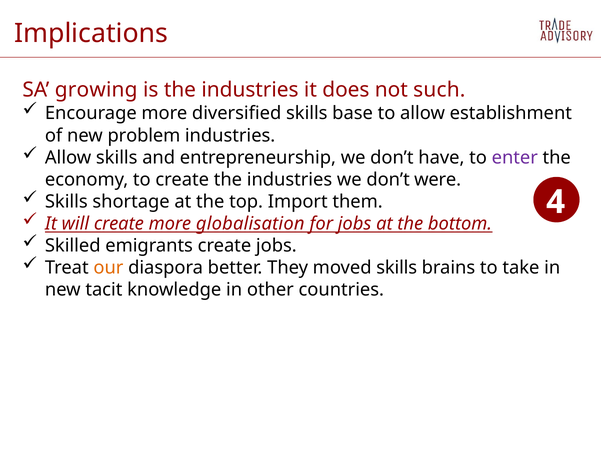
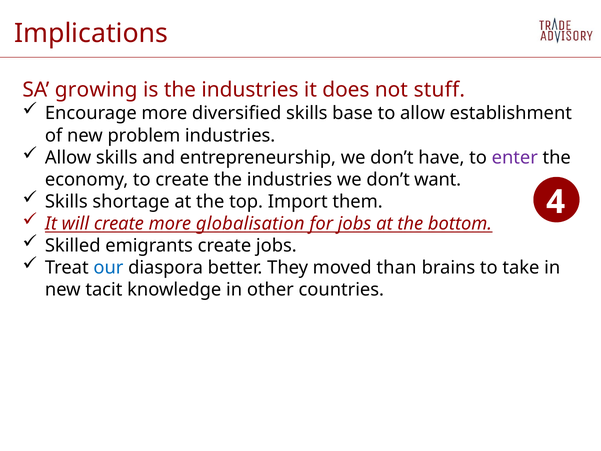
such: such -> stuff (439, 90)
were: were -> want (438, 179)
our colour: orange -> blue (108, 268)
moved skills: skills -> than (397, 268)
